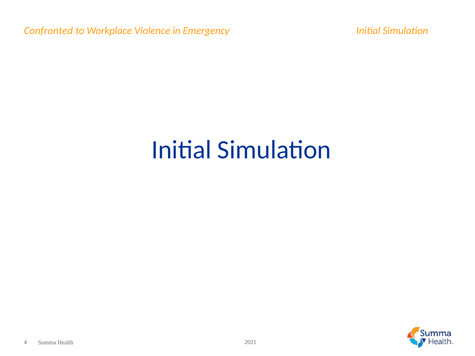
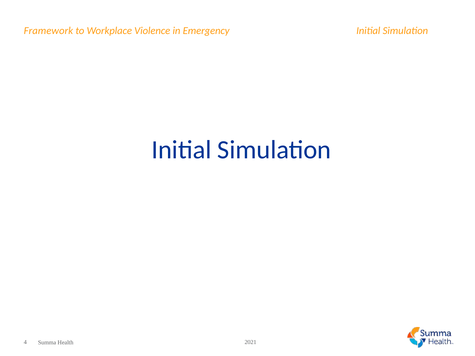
Confronted: Confronted -> Framework (48, 31)
